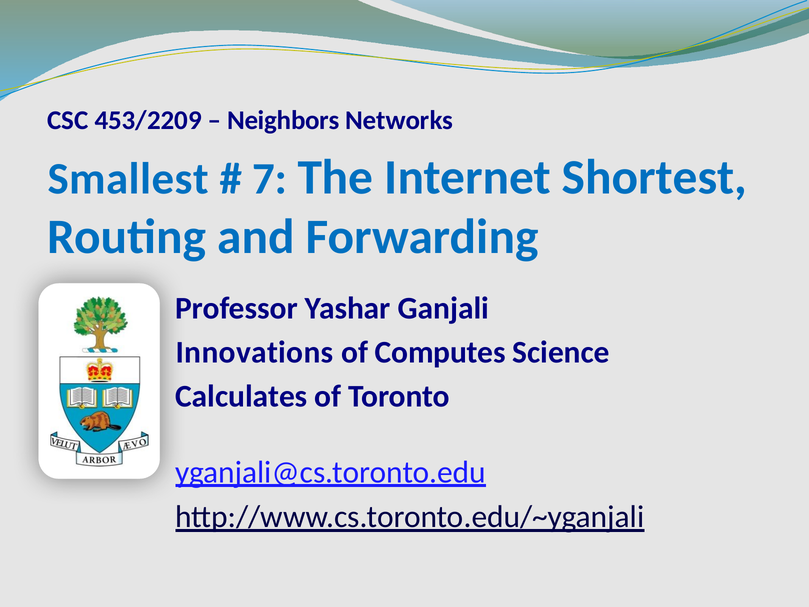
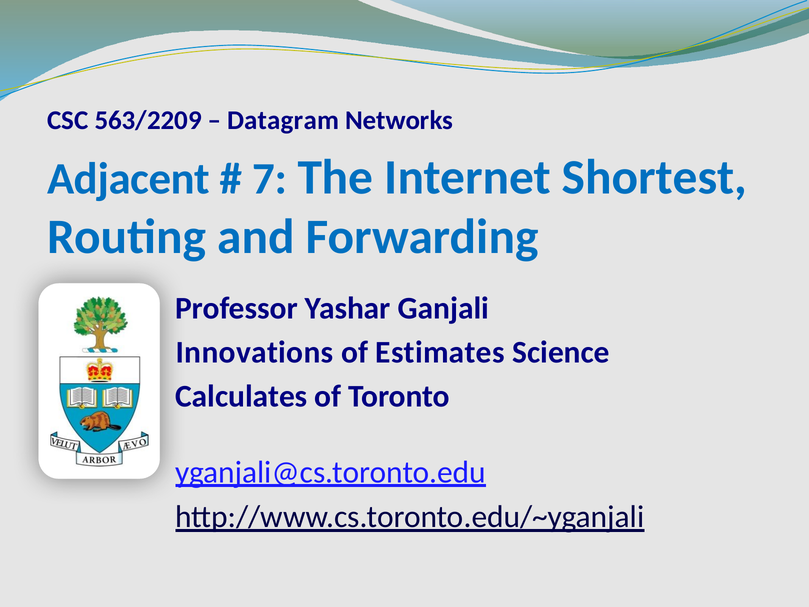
453/2209: 453/2209 -> 563/2209 (148, 121)
Neighbors: Neighbors -> Datagram (283, 121)
Smallest: Smallest -> Adjacent (129, 179)
Computes: Computes -> Estimates (440, 352)
